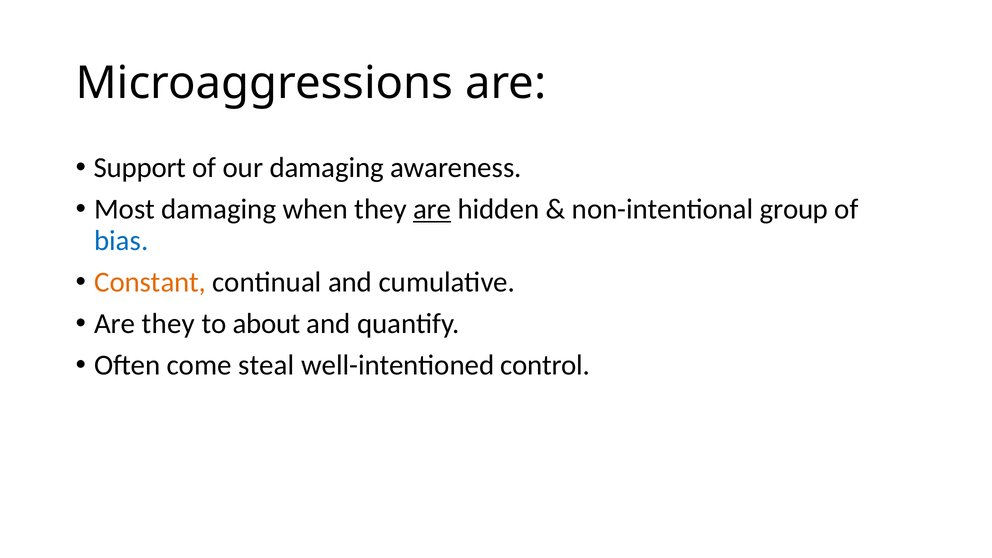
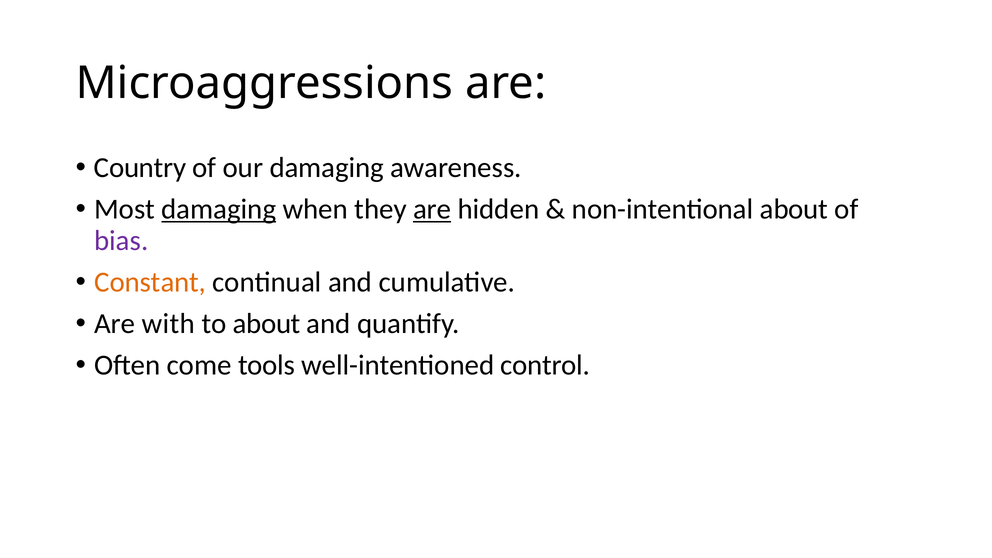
Support: Support -> Country (140, 168)
damaging underline: none -> present (219, 209)
non-intentional group: group -> about (794, 209)
bias colour: blue -> purple (121, 241)
Are they: they -> with (168, 324)
steal: steal -> tools (267, 365)
